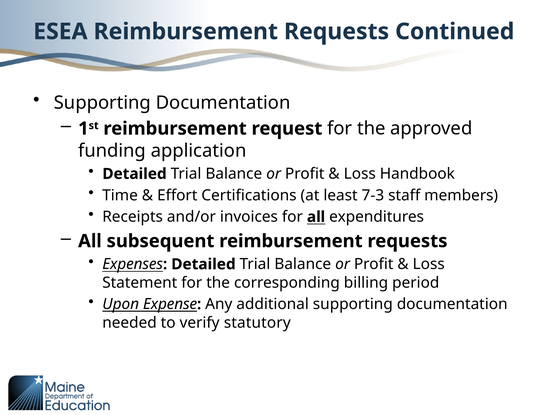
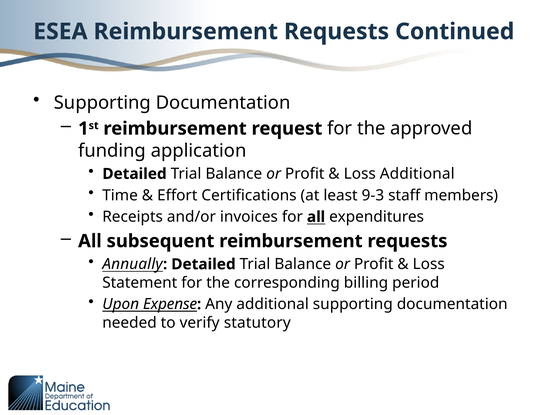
Loss Handbook: Handbook -> Additional (417, 174)
7-3: 7-3 -> 9-3 (373, 195)
Expenses: Expenses -> Annually (133, 264)
